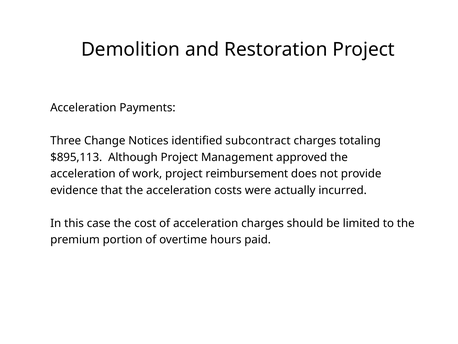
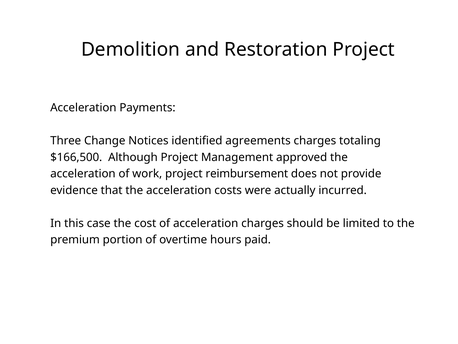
subcontract: subcontract -> agreements (258, 141)
$895,113: $895,113 -> $166,500 (76, 157)
